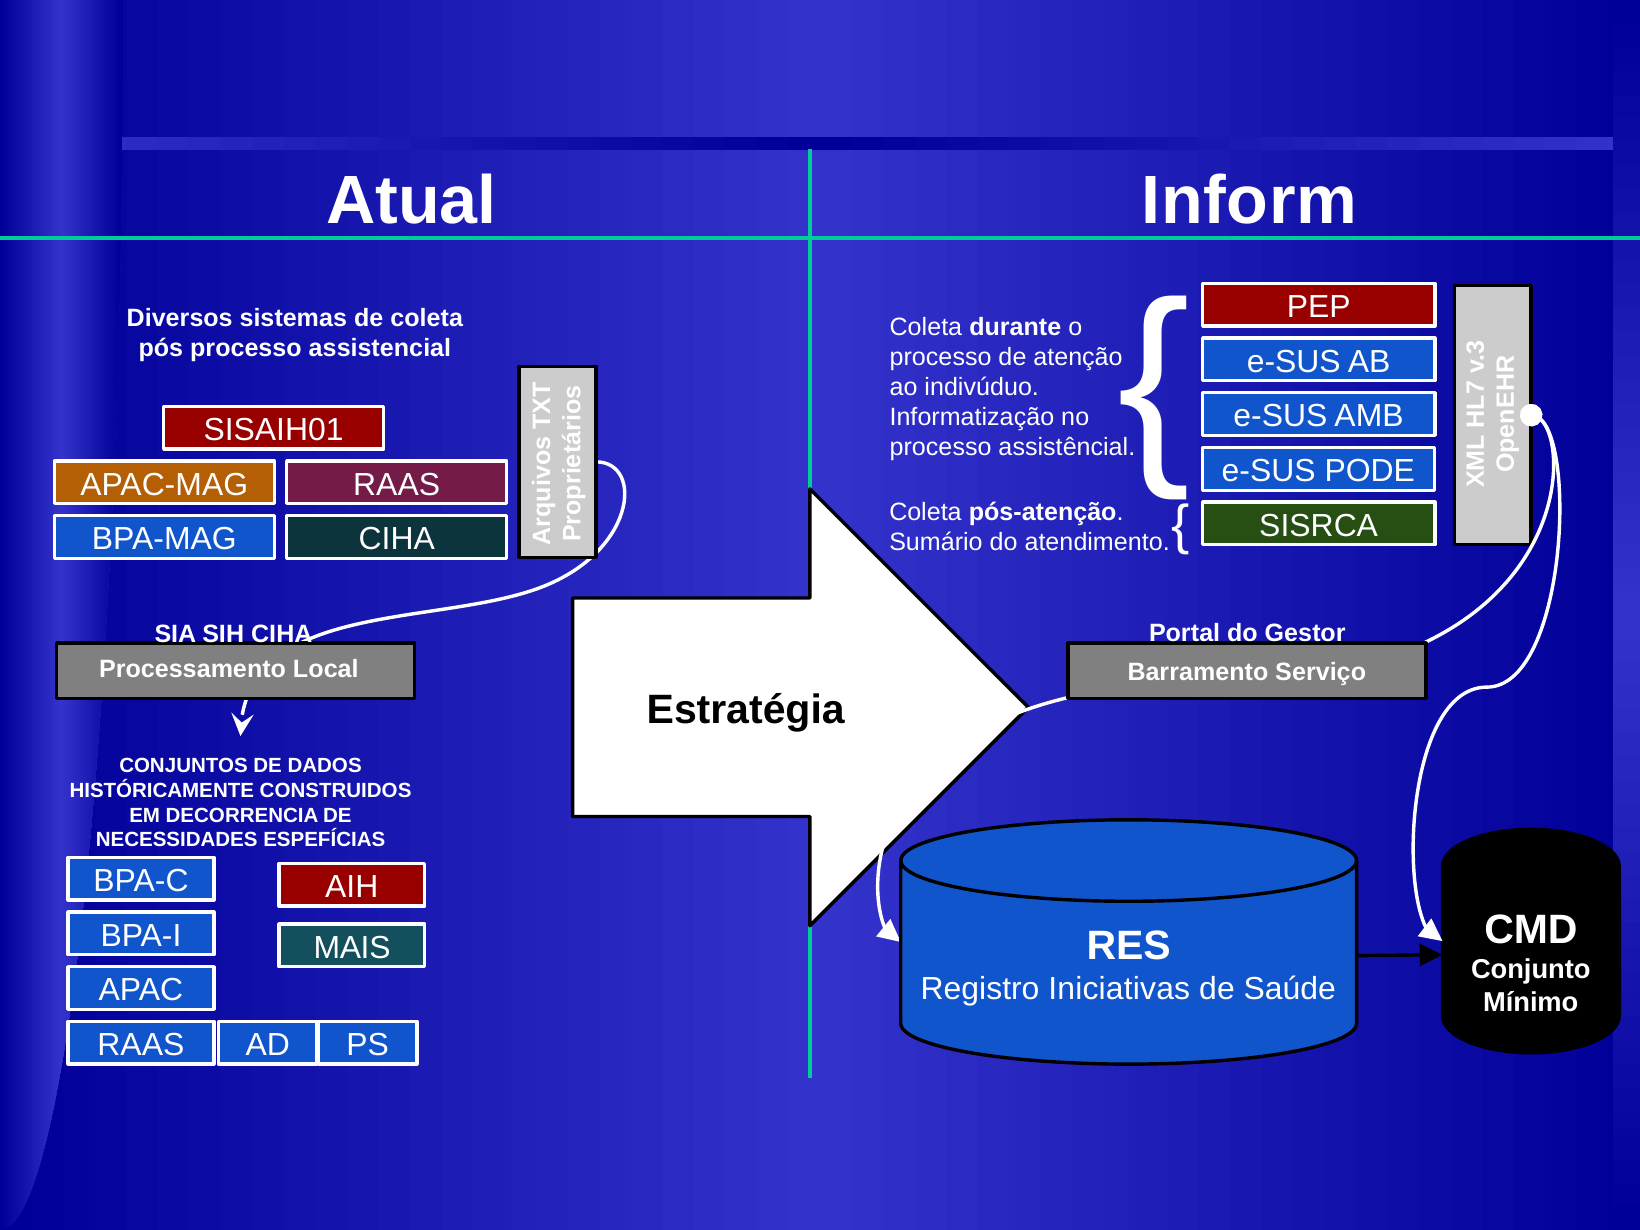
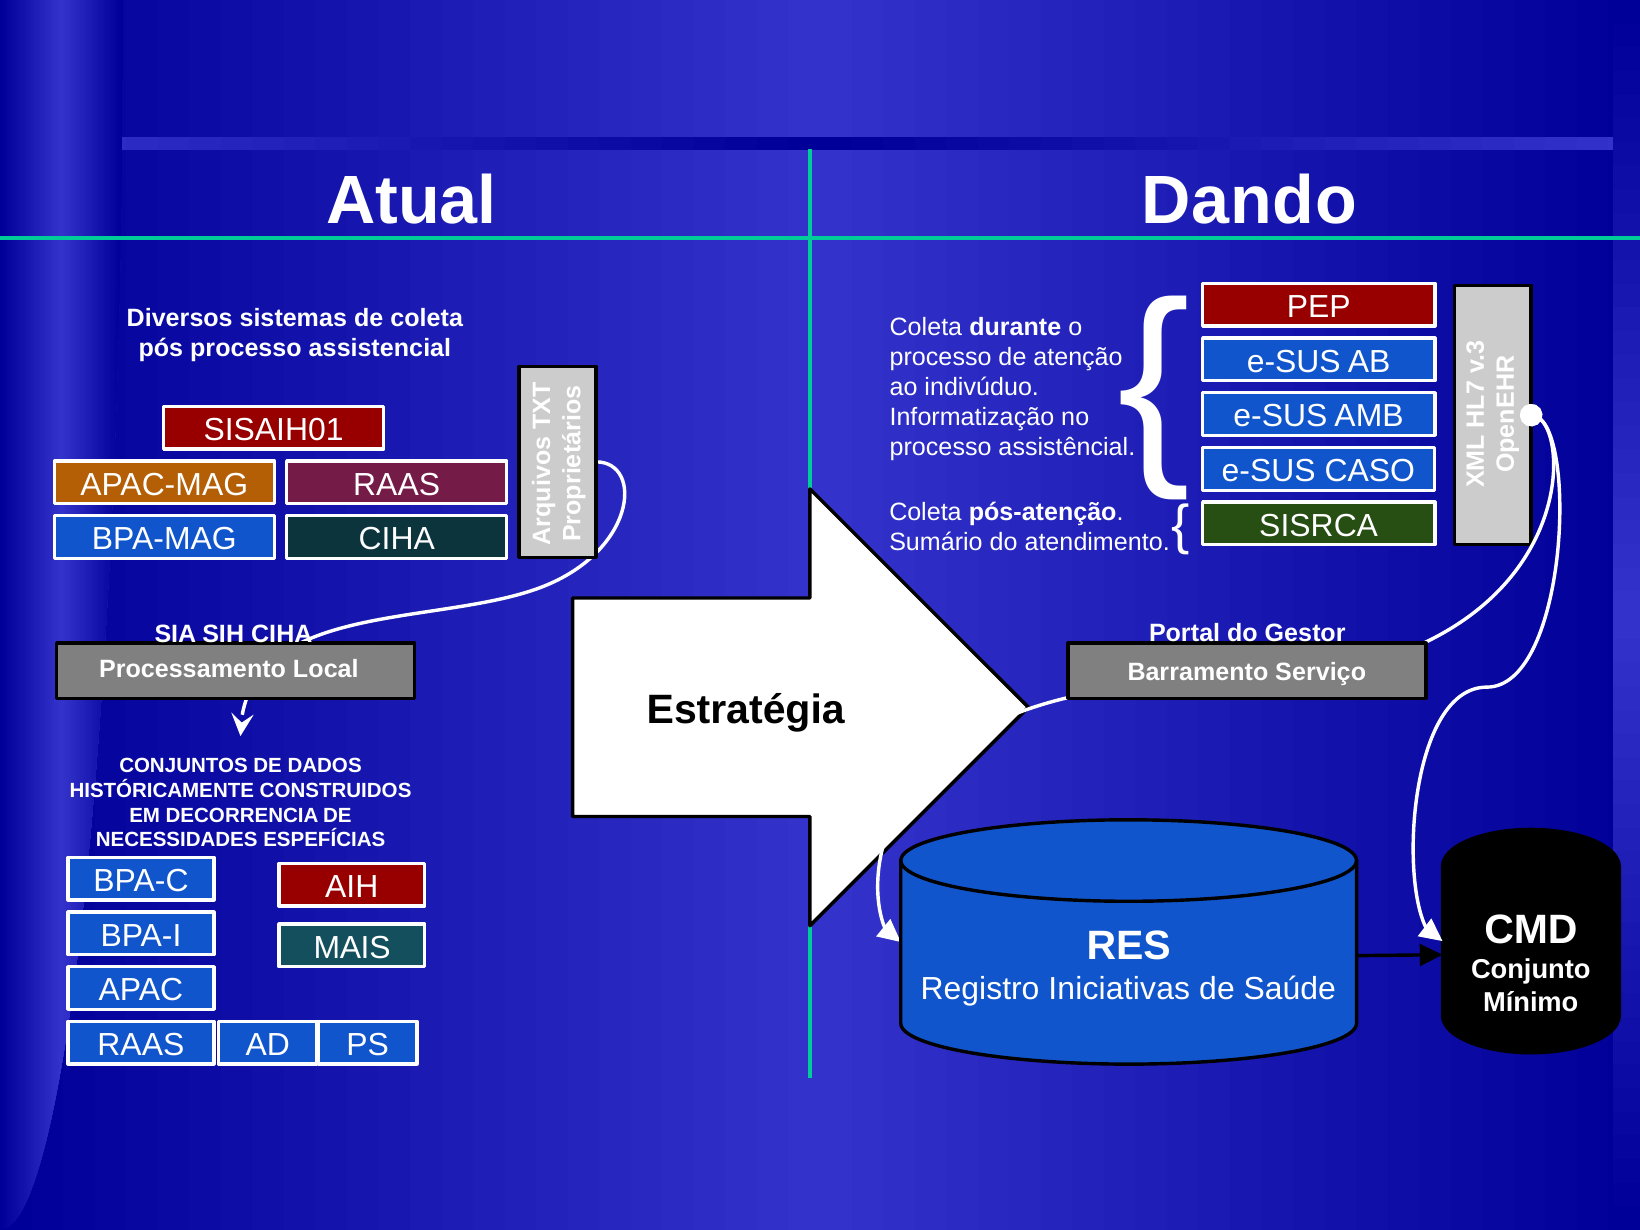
Inform: Inform -> Dando (1249, 201)
PODE: PODE -> CASO (1370, 471)
